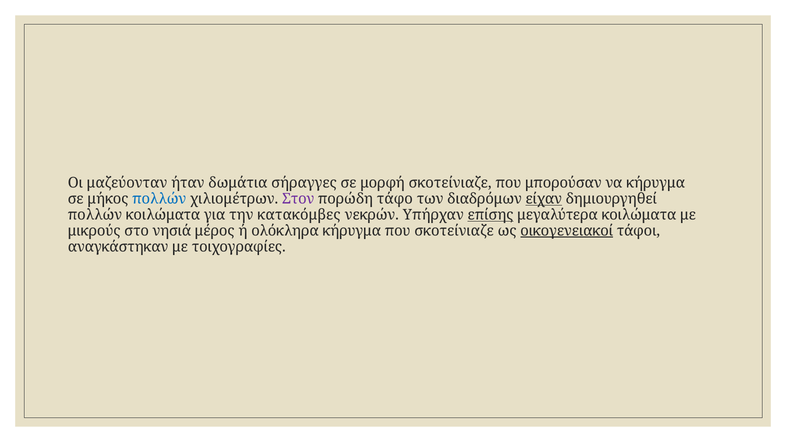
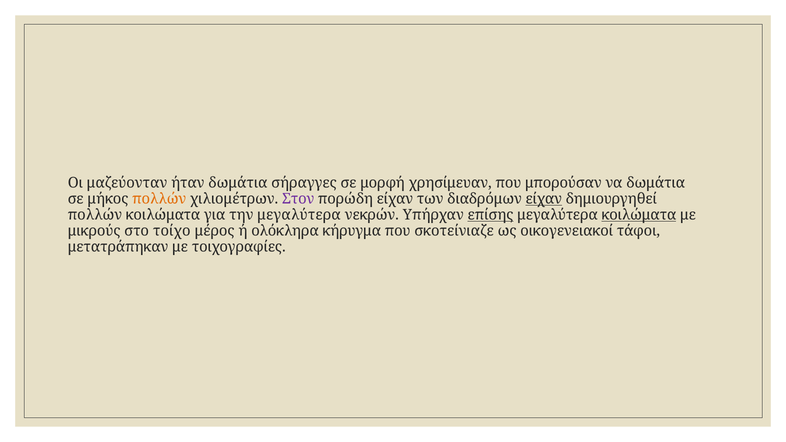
μορφή σκοτείνιαζε: σκοτείνιαζε -> χρησίμευαν (450, 183)
να κήρυγμα: κήρυγμα -> δωμάτια (656, 183)
πολλών colour: blue -> orange (159, 199)
πορώδη τάφο: τάφο -> είχαν (395, 199)
την κατακόμβες: κατακόμβες -> μεγαλύτερα (299, 215)
κοιλώματα underline: none -> present (639, 215)
νησιά: νησιά -> τοίχο (172, 231)
οικογενειακοί underline: present -> none (567, 231)
αναγκάστηκαν: αναγκάστηκαν -> μετατράπηκαν (118, 247)
